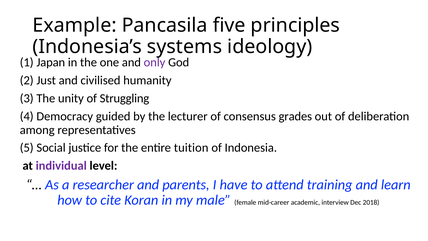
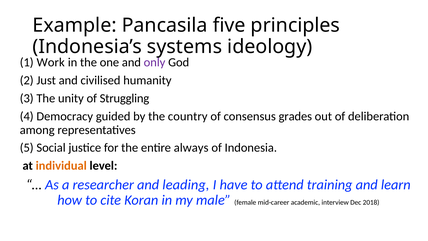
Japan: Japan -> Work (51, 62)
lecturer: lecturer -> country (188, 116)
tuition: tuition -> always (191, 148)
individual colour: purple -> orange (61, 166)
parents: parents -> leading (186, 185)
